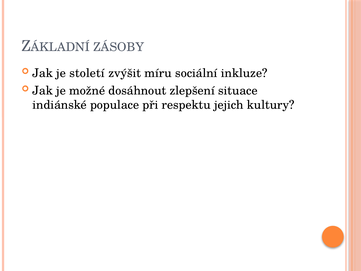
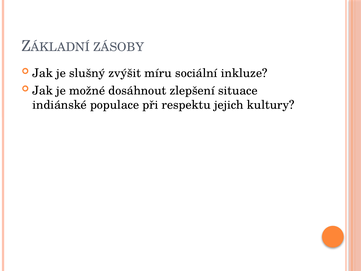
století: století -> slušný (87, 73)
